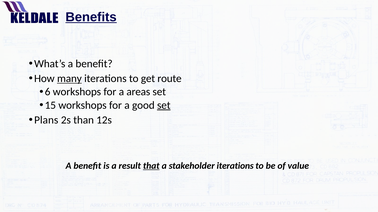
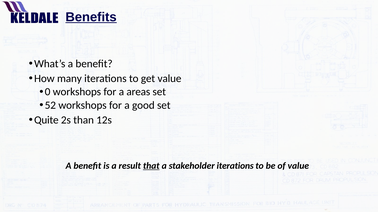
many underline: present -> none (69, 79)
get route: route -> value (169, 79)
6: 6 -> 0 (48, 92)
15: 15 -> 52 (50, 105)
set underline: present -> none (164, 105)
Plans: Plans -> Quite (46, 120)
